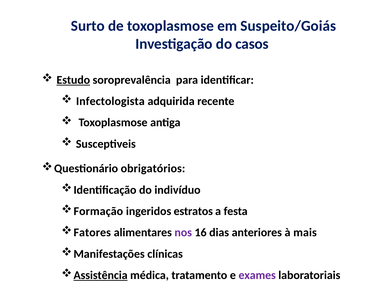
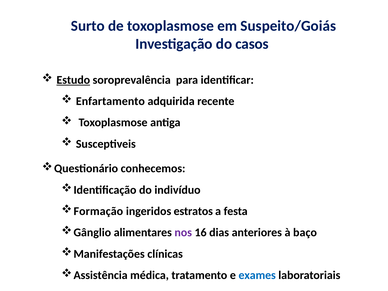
Infectologista: Infectologista -> Enfartamento (110, 101)
obrigatórios: obrigatórios -> conhecemos (153, 169)
Fatores: Fatores -> Gânglio (92, 233)
mais: mais -> baço (305, 233)
Assistência underline: present -> none (101, 275)
exames colour: purple -> blue (257, 275)
